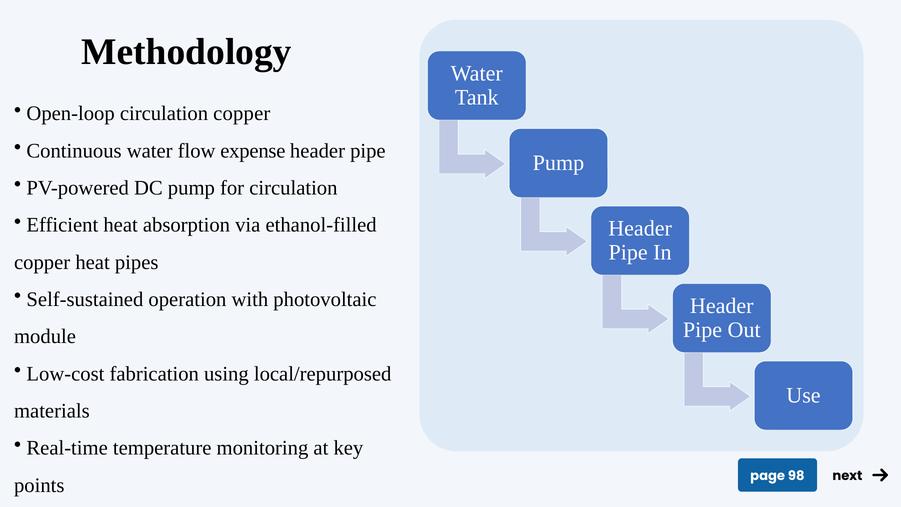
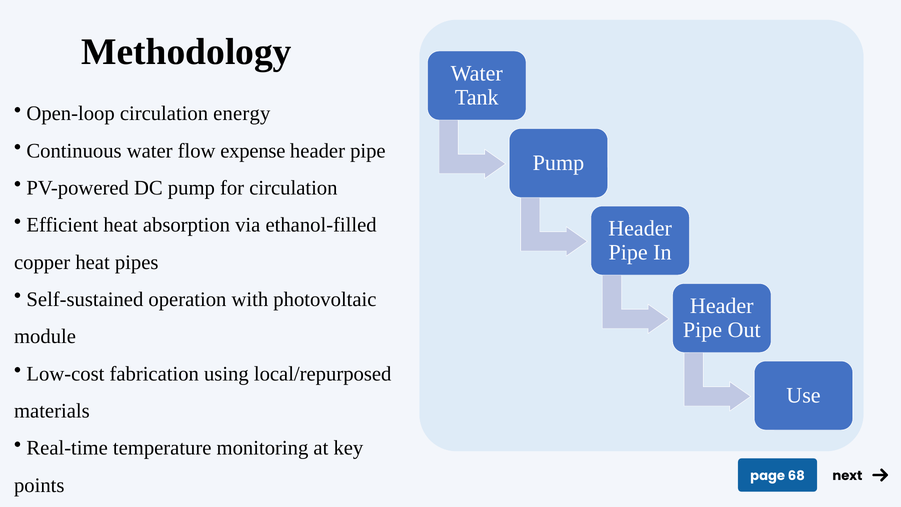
circulation copper: copper -> energy (242, 114)
98: 98 -> 68 (796, 476)
